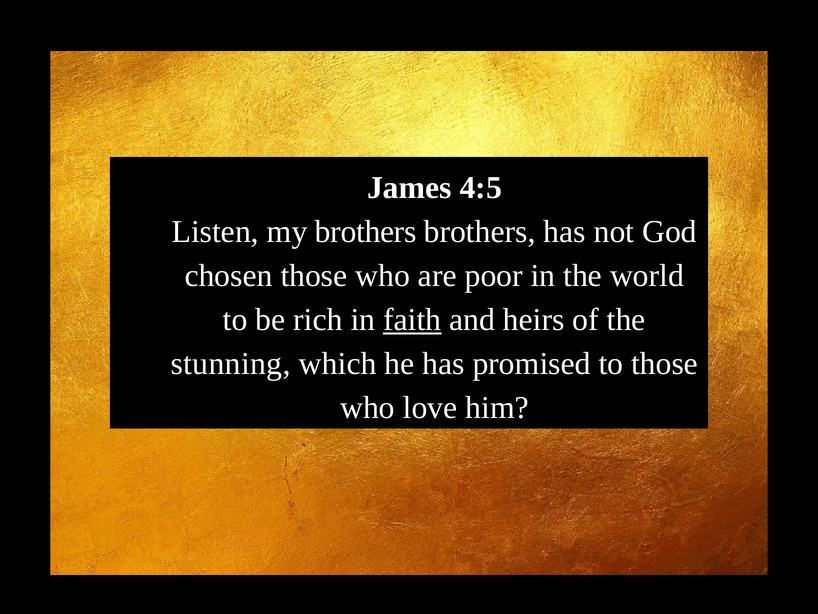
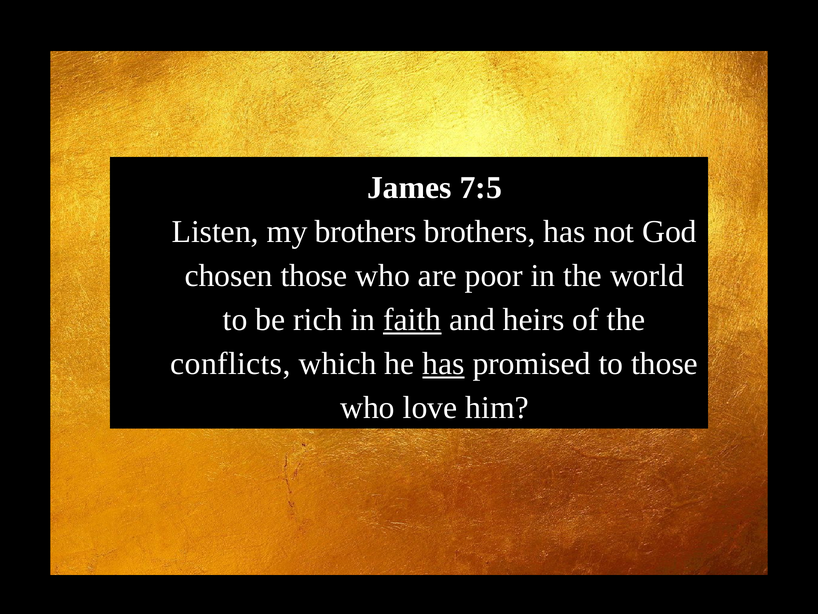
4:5: 4:5 -> 7:5 (481, 188)
stunning: stunning -> conflicts (231, 363)
has underline: none -> present (443, 363)
